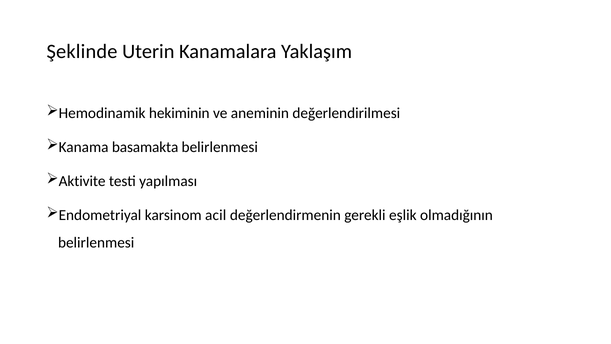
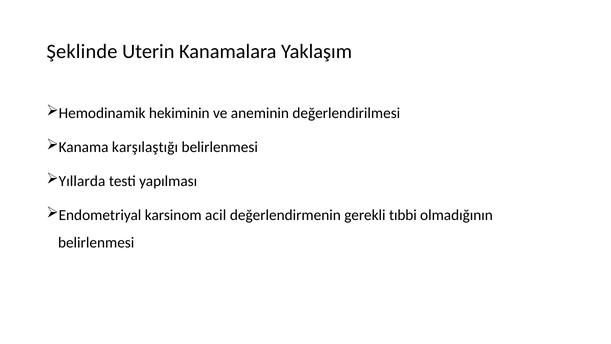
basamakta: basamakta -> karşılaştığı (145, 147)
Aktivite: Aktivite -> Yıllarda (82, 181)
eşlik: eşlik -> tıbbi (403, 215)
